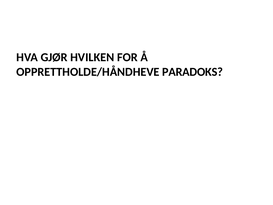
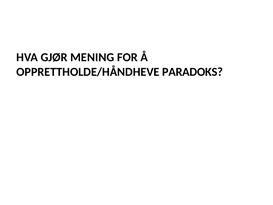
HVILKEN: HVILKEN -> MENING (92, 57)
